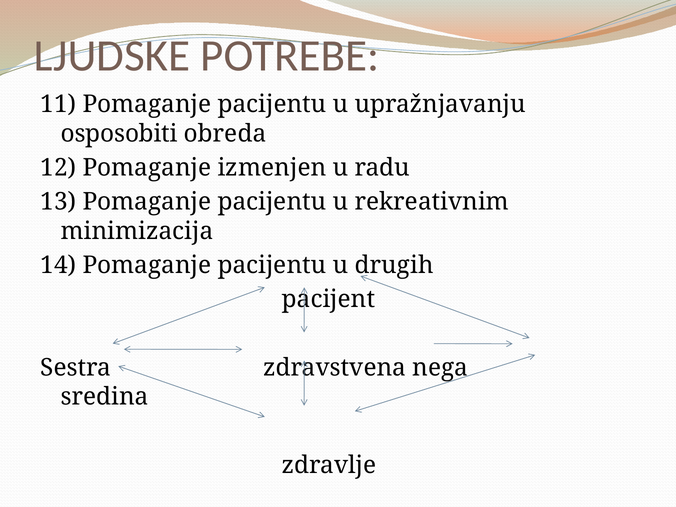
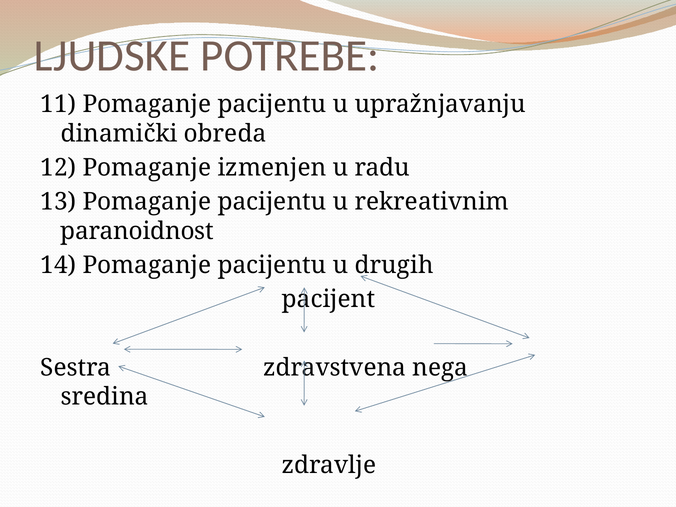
osposobiti: osposobiti -> dinamički (119, 133)
minimizacija: minimizacija -> paranoidnost (137, 231)
